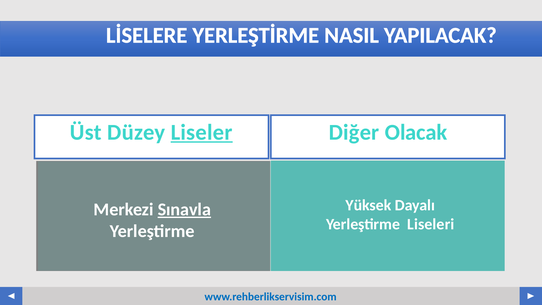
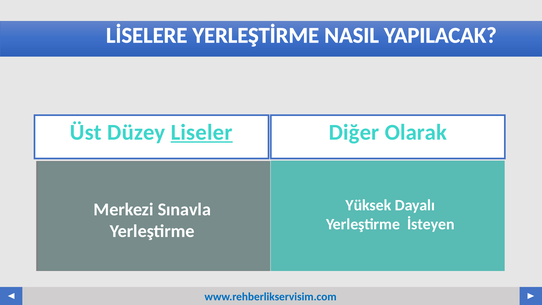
Olacak: Olacak -> Olarak (416, 132)
Sınavla underline: present -> none (184, 209)
Liseleri: Liseleri -> İsteyen (431, 224)
